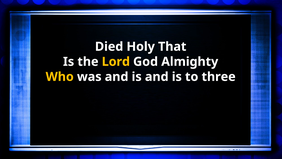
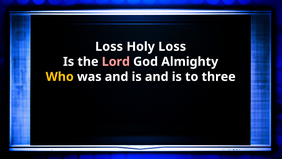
Died: Died -> Loss (109, 47)
Holy That: That -> Loss (172, 47)
Lord colour: yellow -> pink (116, 62)
